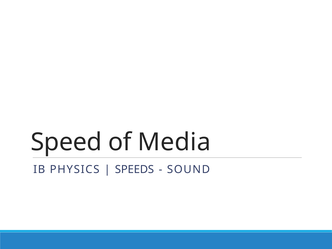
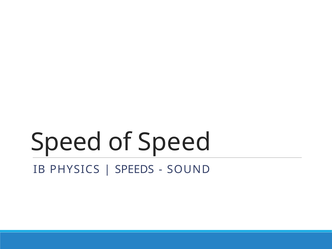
of Media: Media -> Speed (174, 142)
